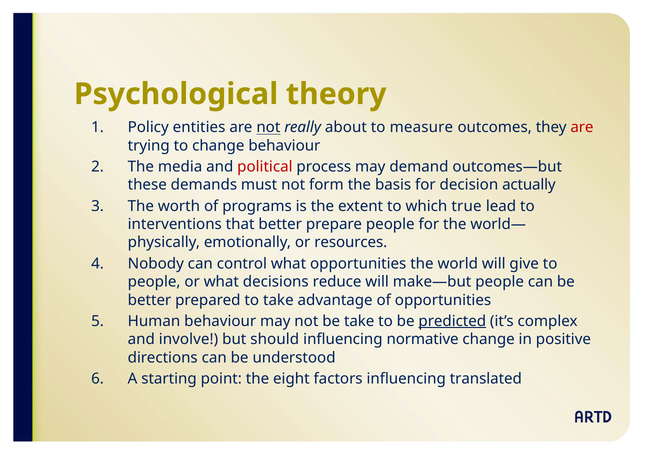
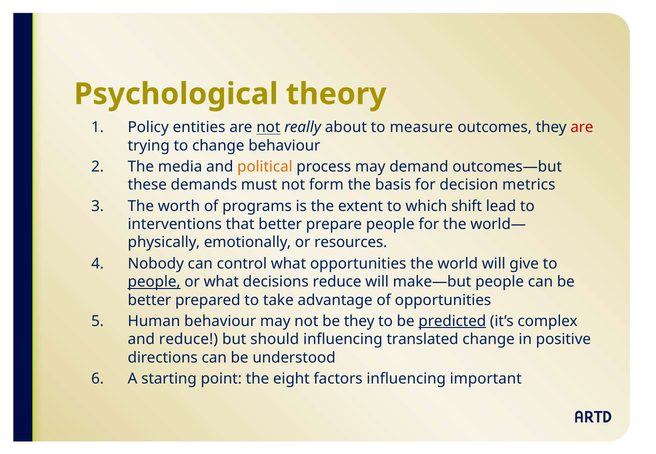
political colour: red -> orange (265, 167)
actually: actually -> metrics (529, 185)
true: true -> shift (467, 206)
people underline: none -> present (154, 282)
be take: take -> they (359, 321)
and involve: involve -> reduce (188, 339)
normative: normative -> translated (423, 339)
translated: translated -> important (486, 379)
